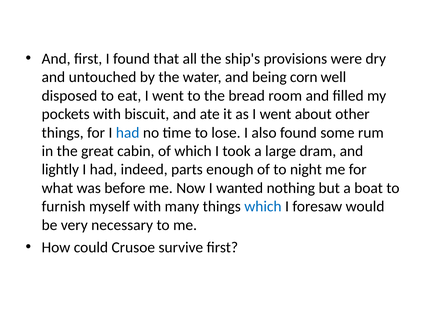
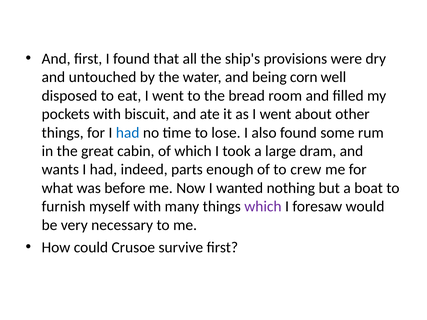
lightly: lightly -> wants (60, 170)
night: night -> crew (306, 170)
which colour: blue -> purple (263, 207)
